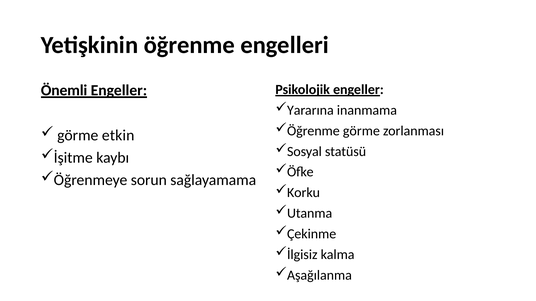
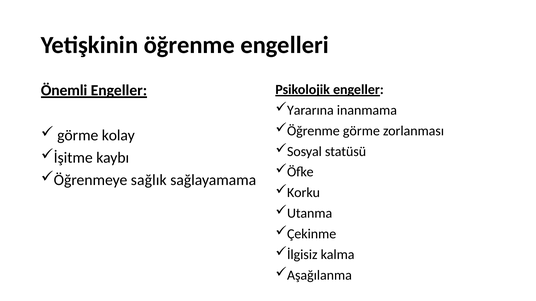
etkin: etkin -> kolay (118, 135)
sorun: sorun -> sağlık (149, 180)
